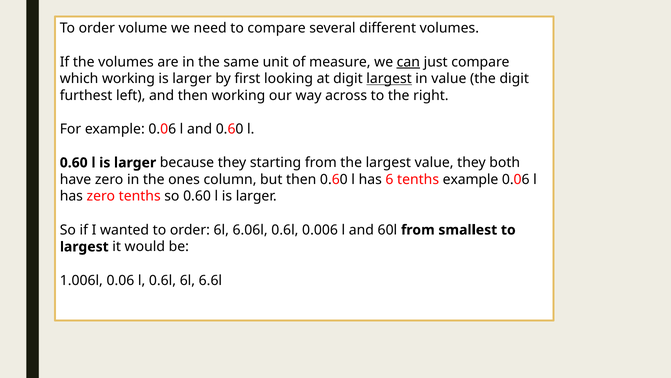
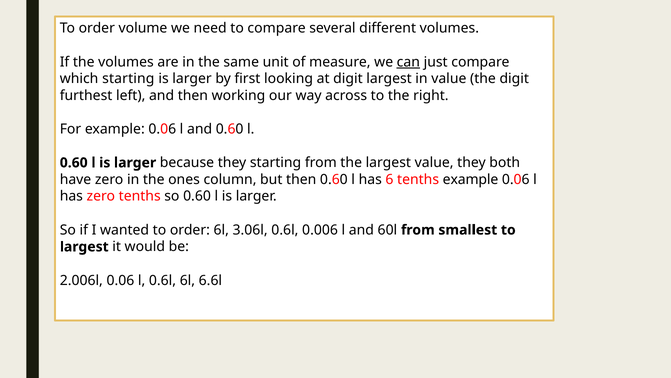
which working: working -> starting (128, 79)
largest underline: present -> none (389, 79)
6.06l: 6.06l -> 3.06l (250, 230)
1.006l: 1.006l -> 2.006l (81, 280)
